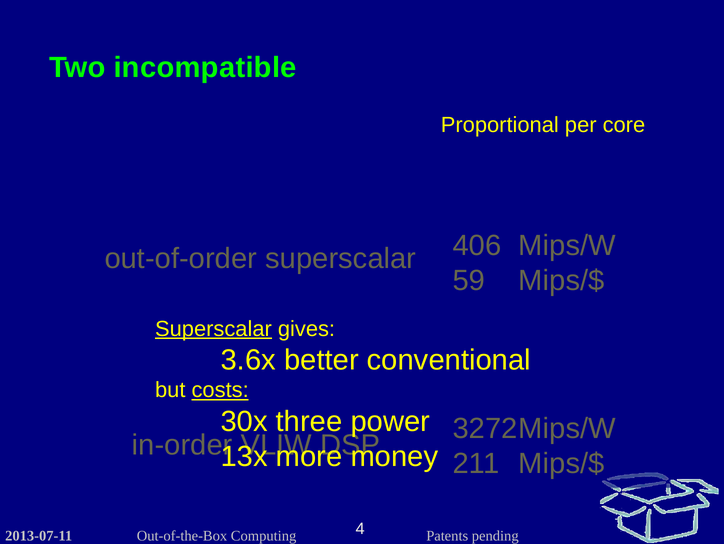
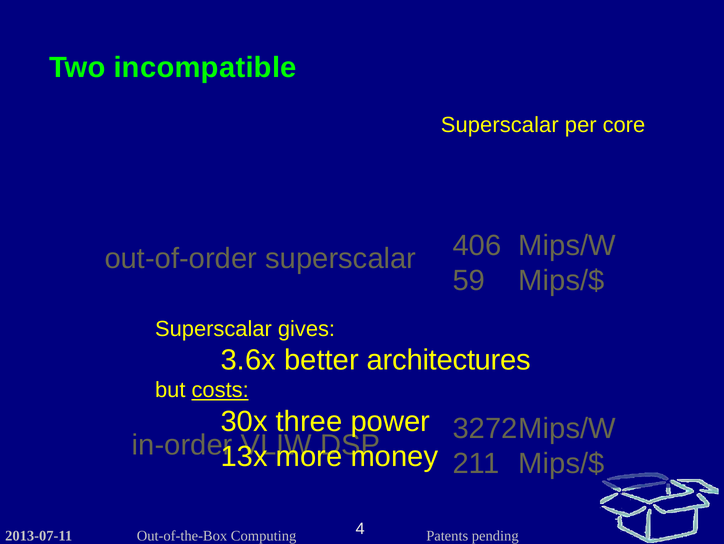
Proportional: Proportional -> Superscalar (500, 125)
Superscalar underline: present -> none (213, 328)
conventional: conventional -> architectures (449, 360)
